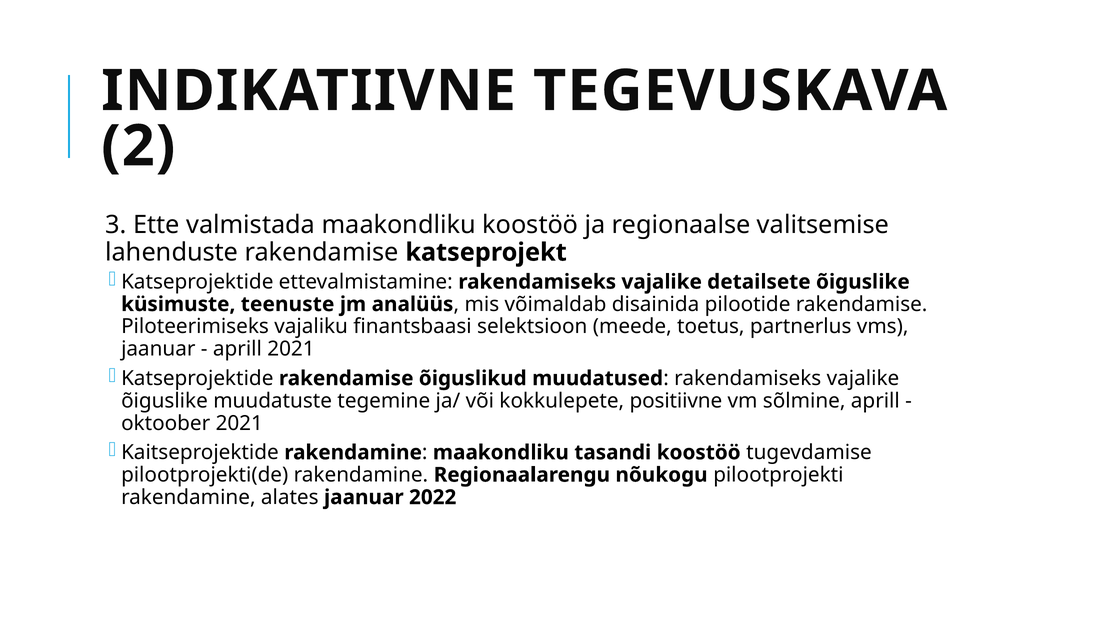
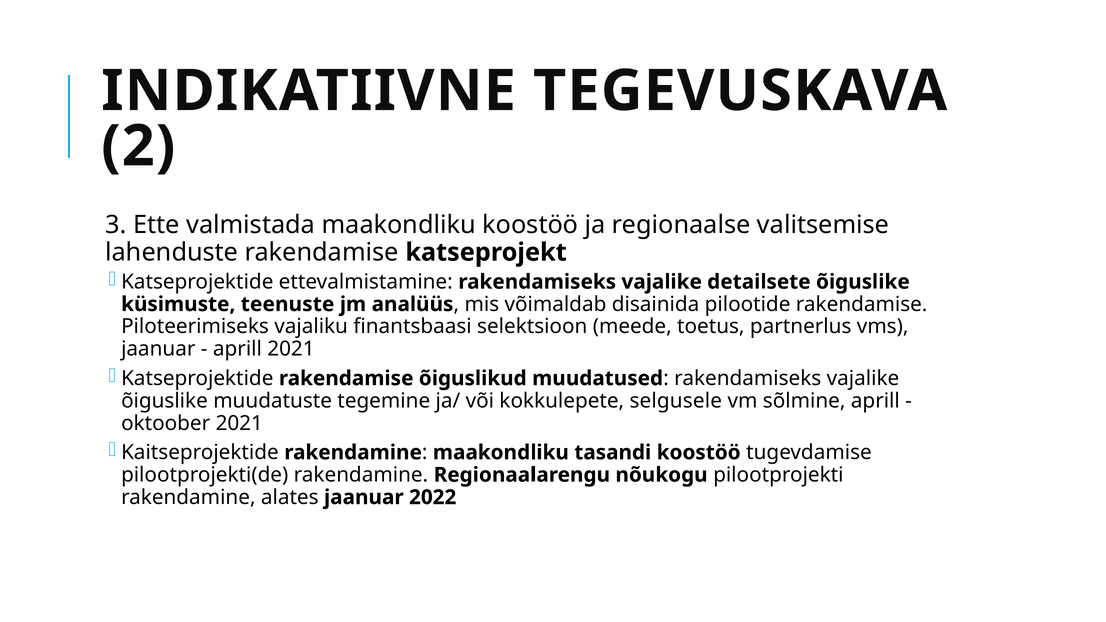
positiivne: positiivne -> selgusele (676, 401)
